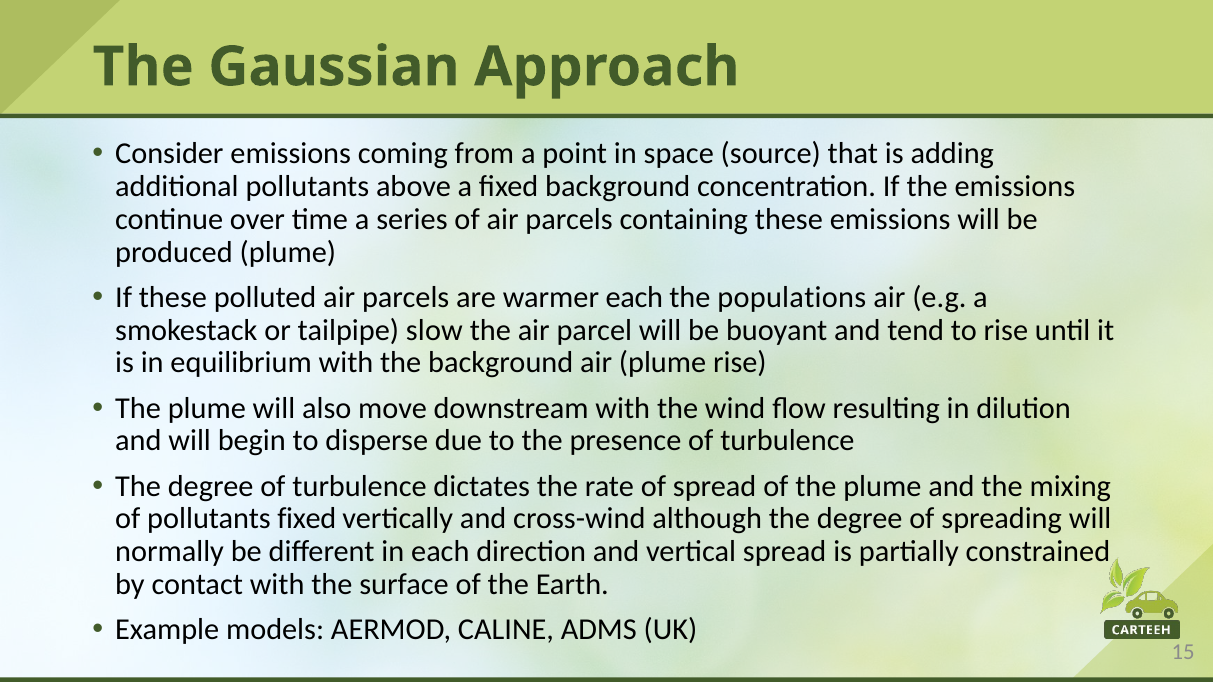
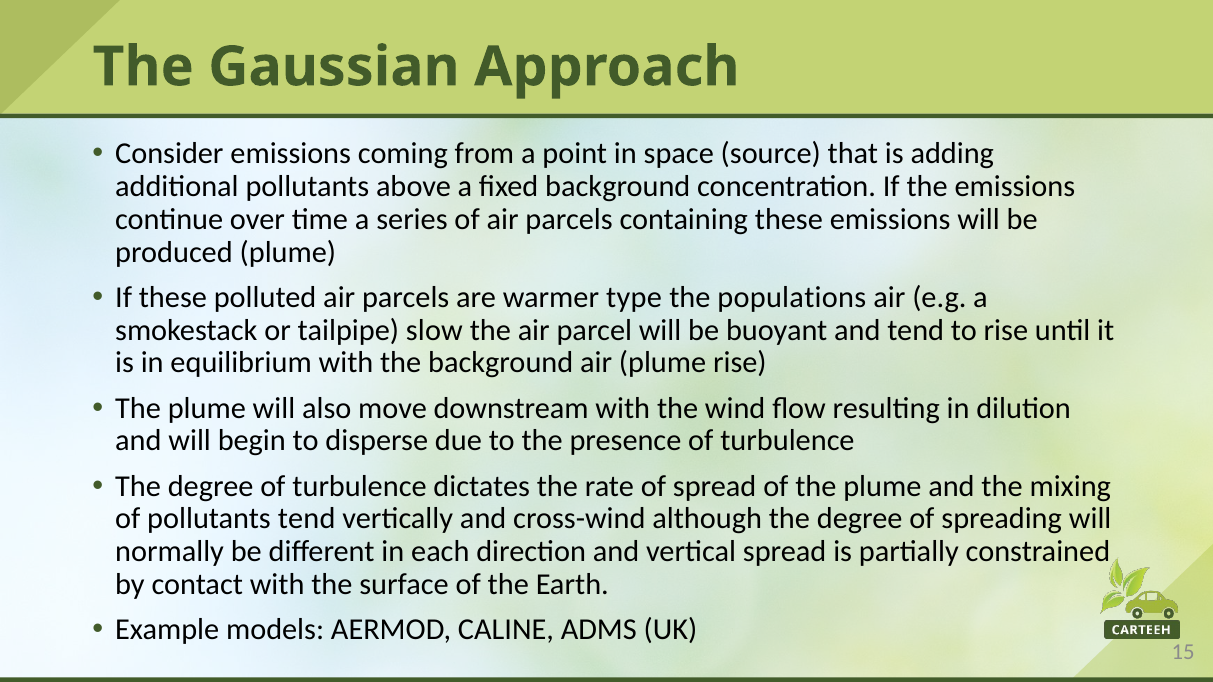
warmer each: each -> type (634, 298)
pollutants fixed: fixed -> tend (307, 519)
